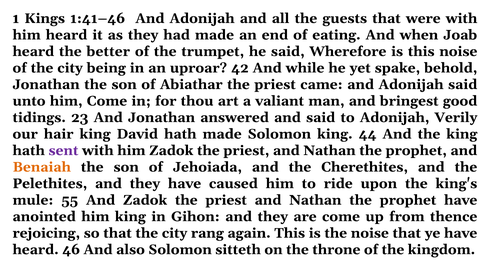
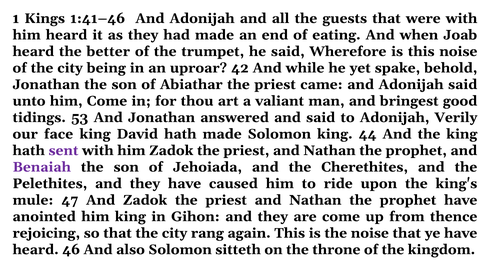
23: 23 -> 53 (80, 118)
hair: hair -> face (59, 134)
Benaiah colour: orange -> purple (42, 167)
55: 55 -> 47 (70, 200)
